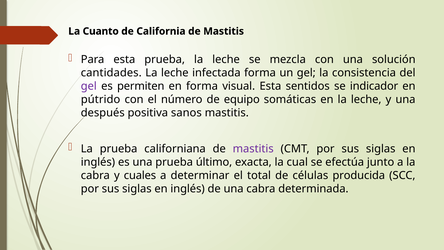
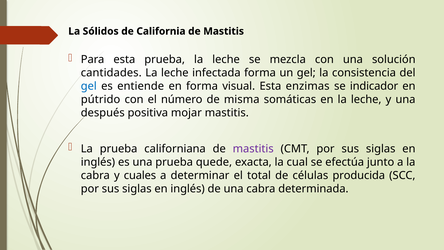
Cuanto: Cuanto -> Sólidos (101, 31)
gel colour: purple -> blue (89, 86)
permiten: permiten -> entiende (141, 86)
sentidos: sentidos -> enzimas (308, 86)
equipo: equipo -> misma (242, 99)
sanos: sanos -> mojar (186, 113)
último: último -> quede (214, 162)
